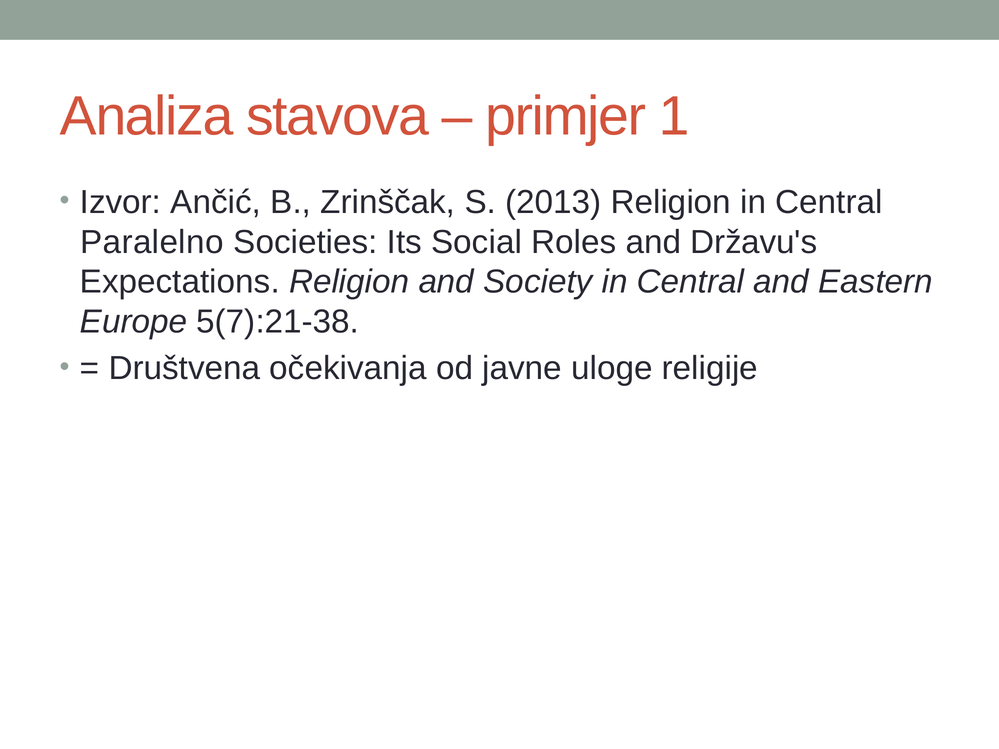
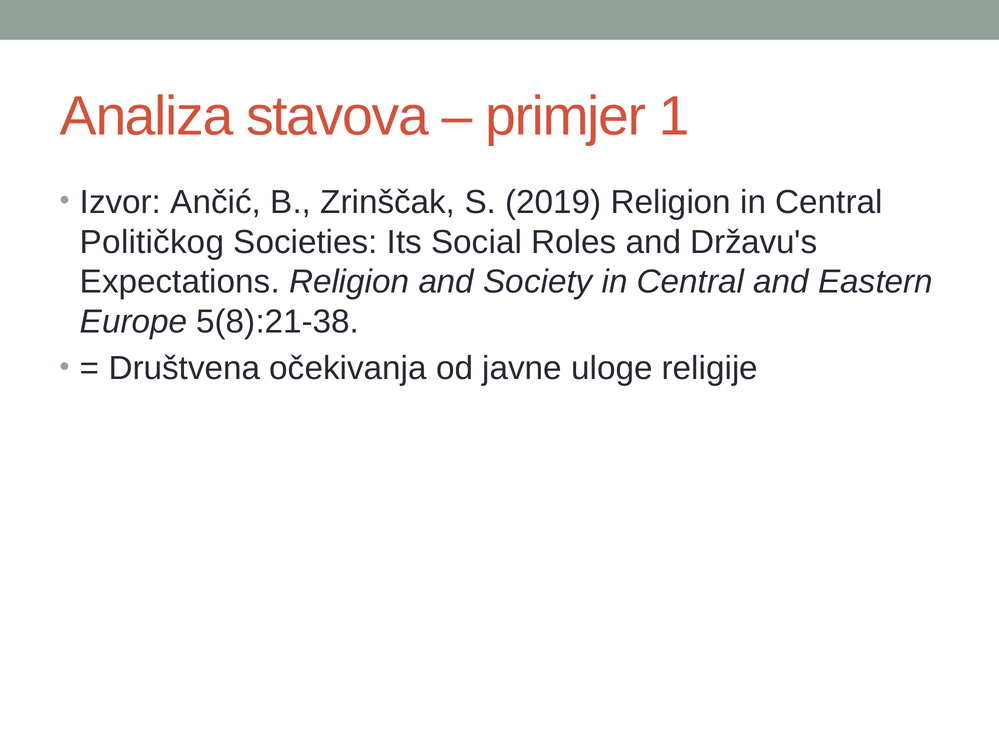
2013: 2013 -> 2019 (553, 202)
Paralelno: Paralelno -> Političkog (152, 242)
5(7):21-38: 5(7):21-38 -> 5(8):21-38 (278, 322)
